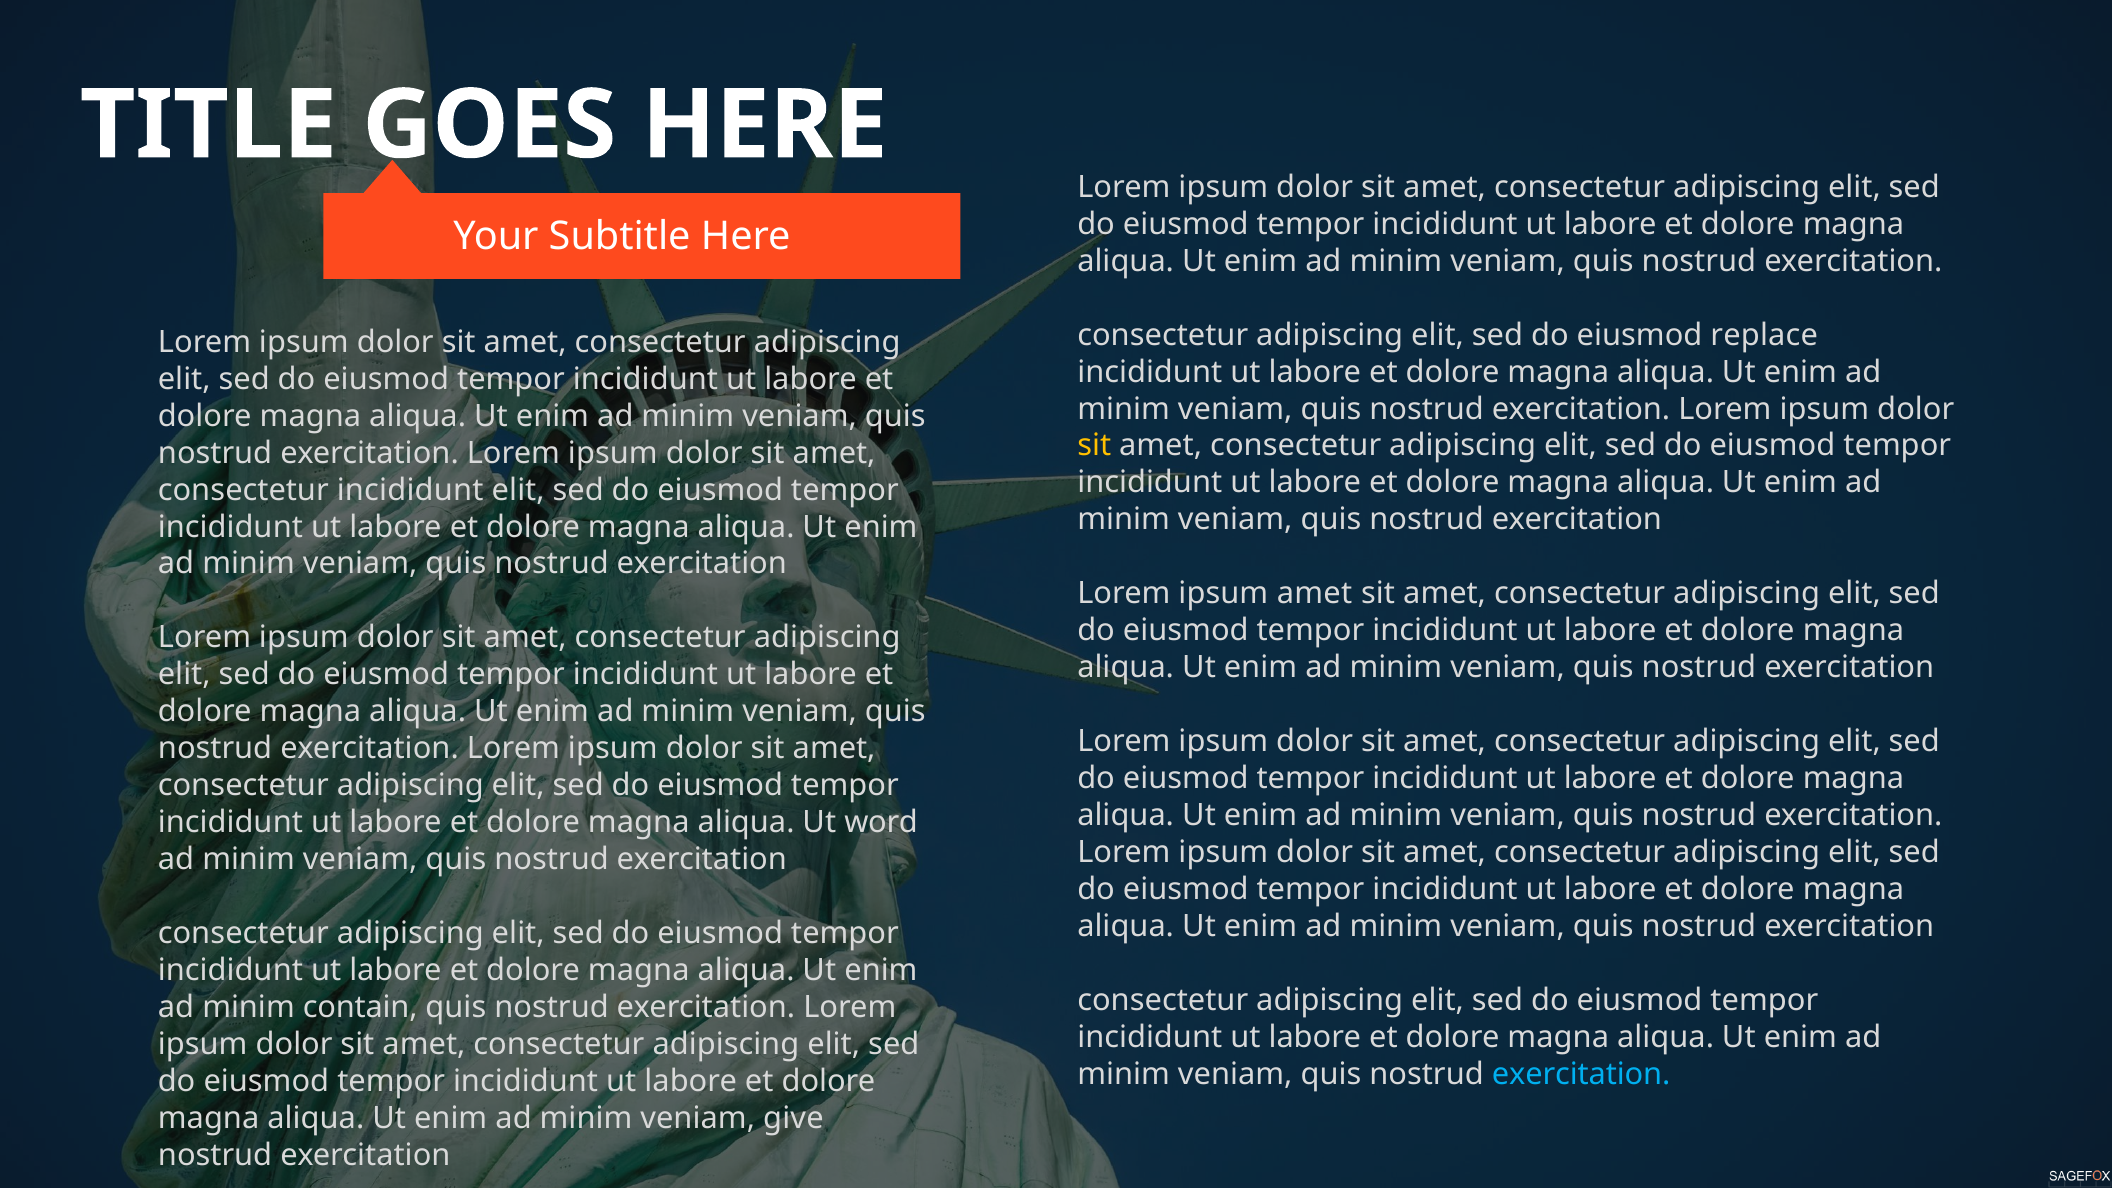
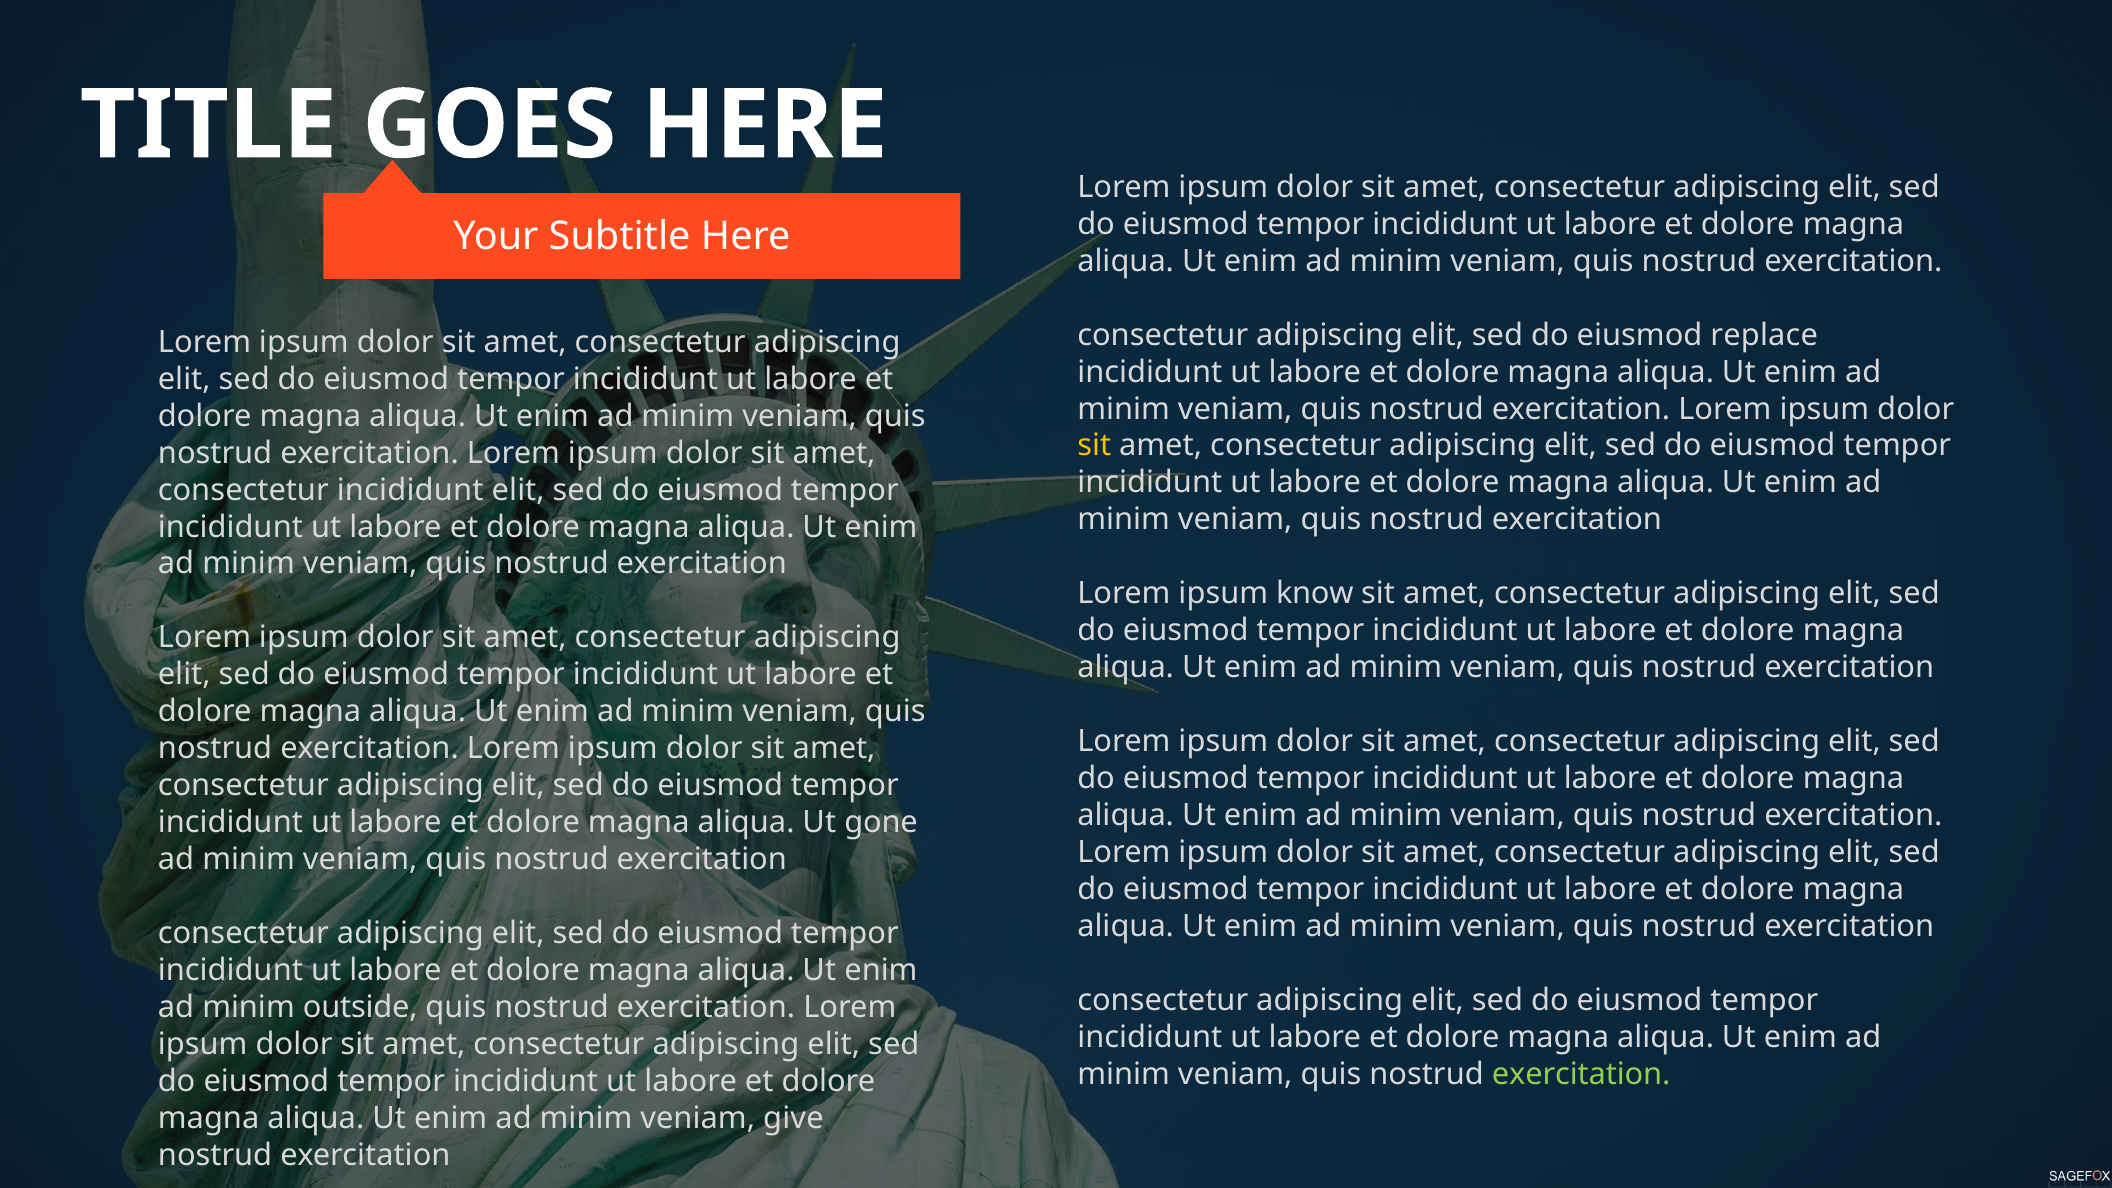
ipsum amet: amet -> know (1315, 594)
word: word -> gone (881, 823)
contain: contain -> outside (360, 1008)
exercitation colour: light blue -> light green (1581, 1074)
